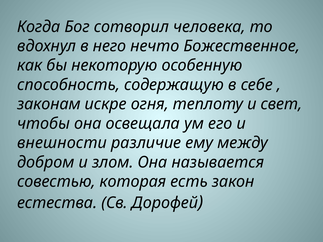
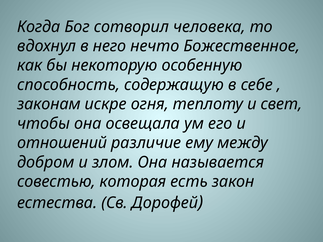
внешности: внешности -> отношений (62, 143)
